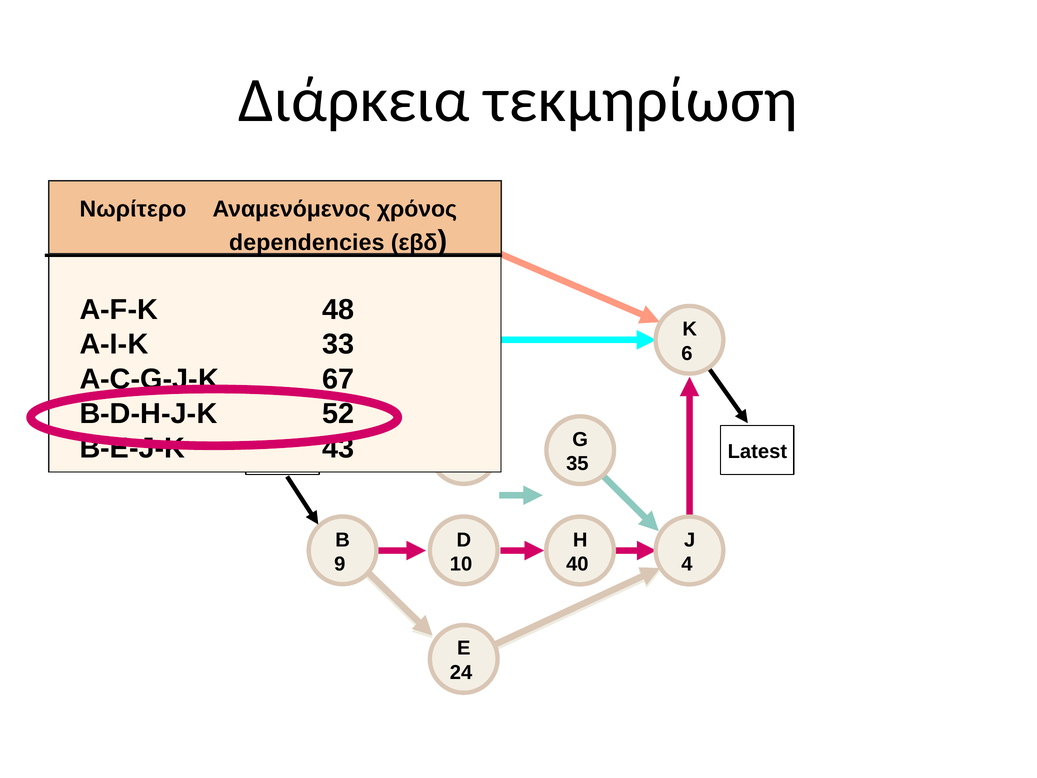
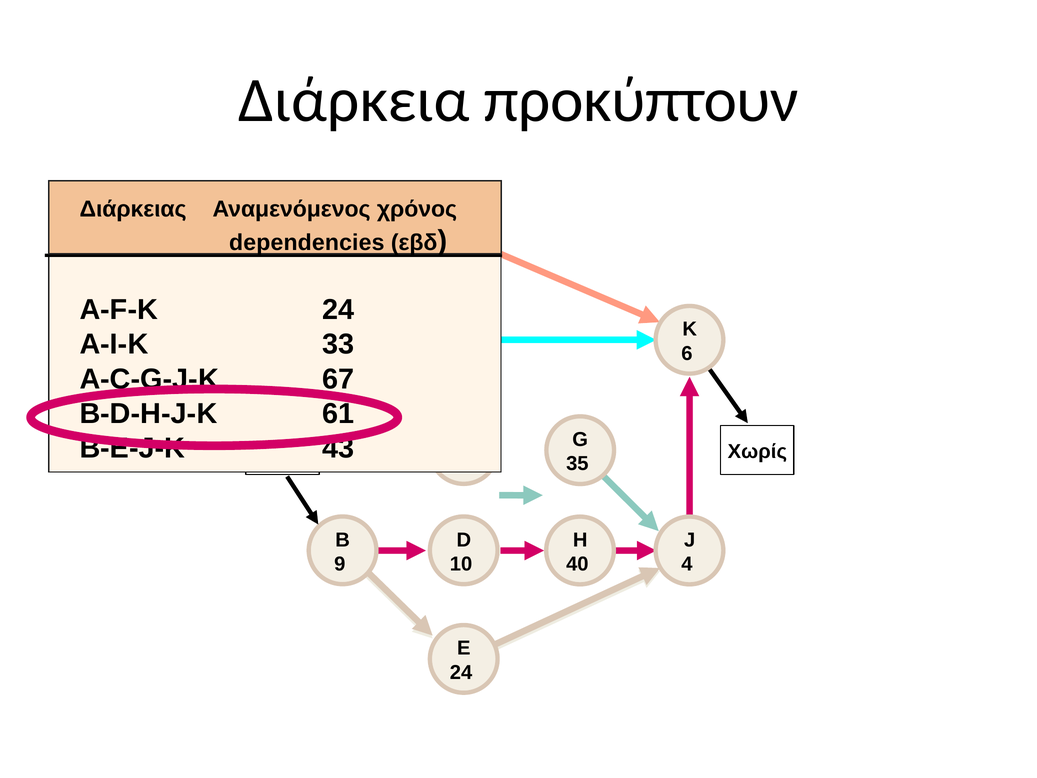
τεκμηρίωση: τεκμηρίωση -> προκύπτουν (641, 100)
Νωρίτερο: Νωρίτερο -> Διάρκειας (133, 209)
A-F-K 48: 48 -> 24 (338, 310)
52: 52 -> 61 (338, 413)
Latest: Latest -> Χωρίς (757, 452)
